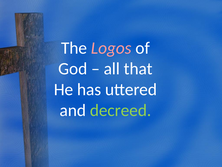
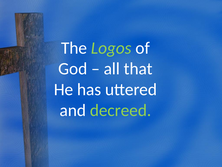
Logos colour: pink -> light green (111, 48)
